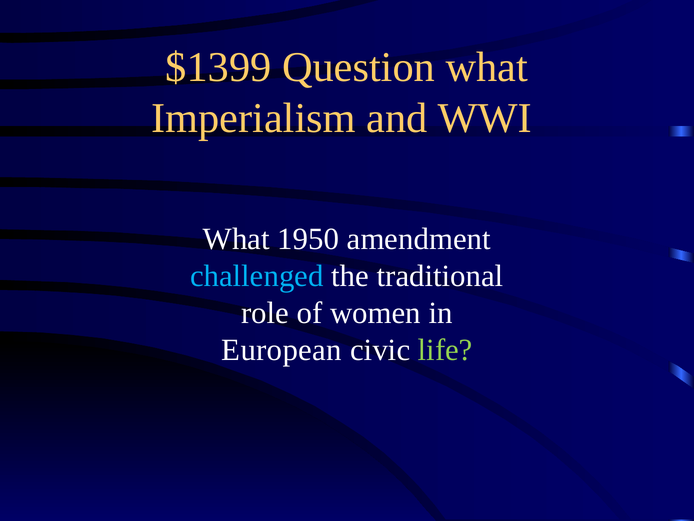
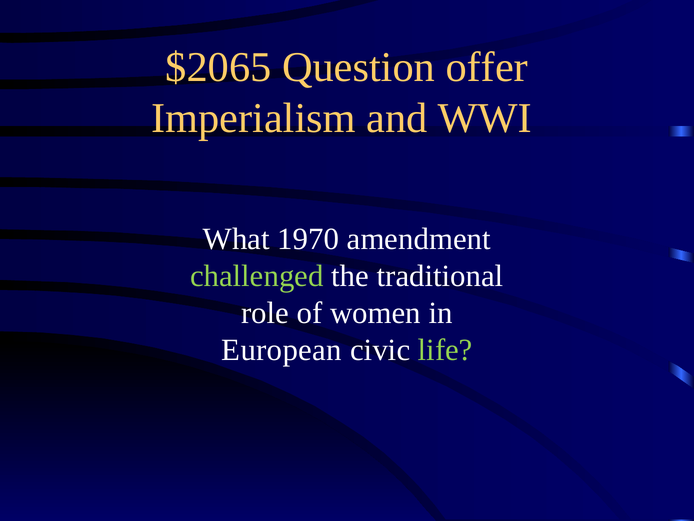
$1399: $1399 -> $2065 (218, 67)
Question what: what -> offer (487, 67)
1950: 1950 -> 1970 (308, 239)
challenged colour: light blue -> light green (257, 276)
